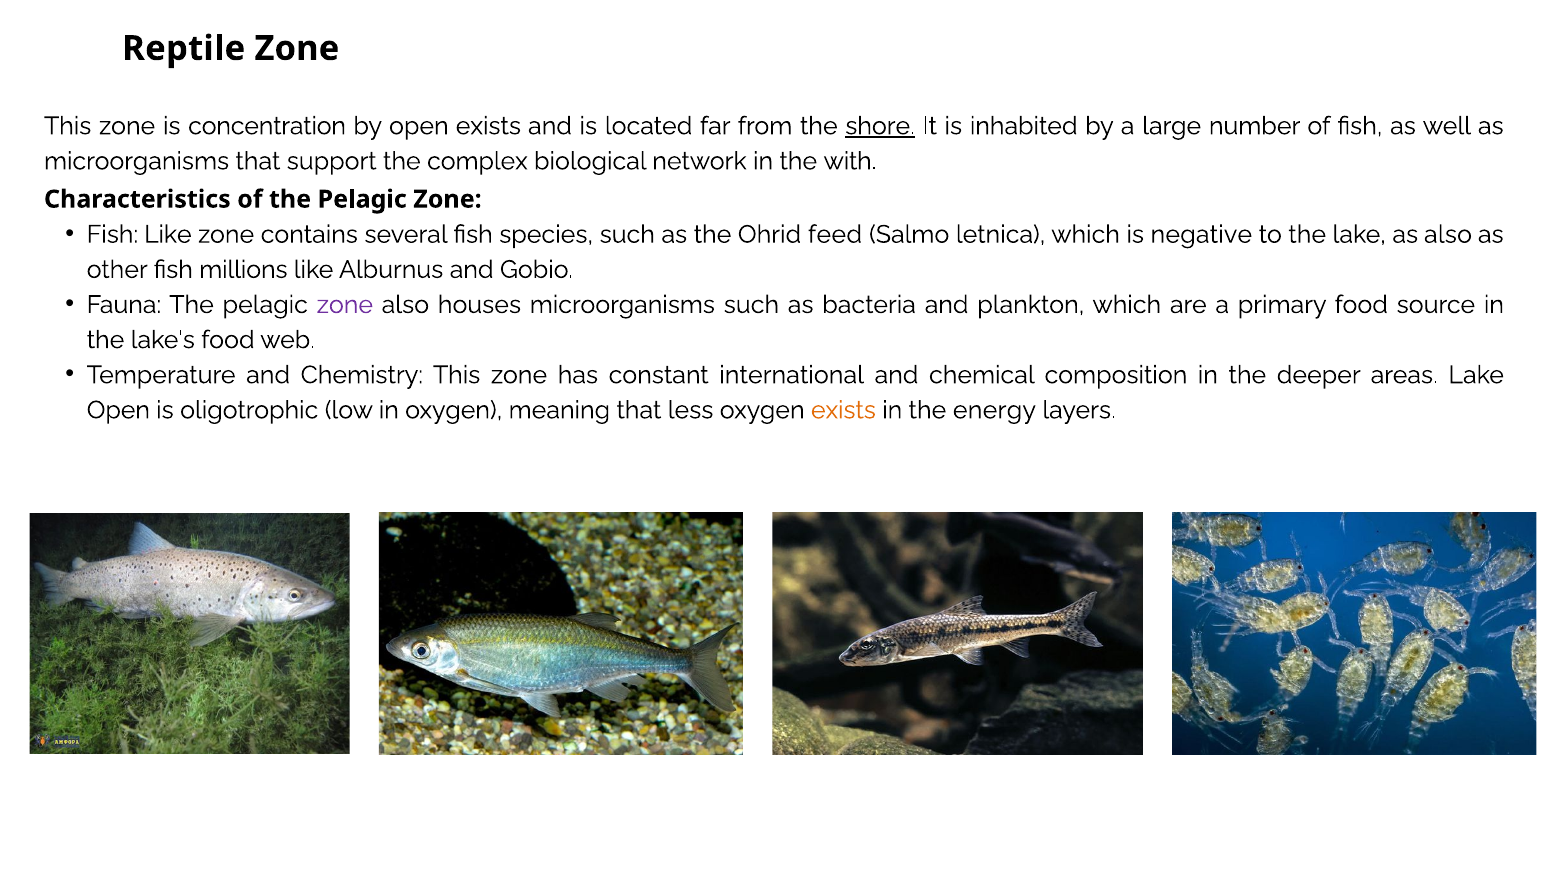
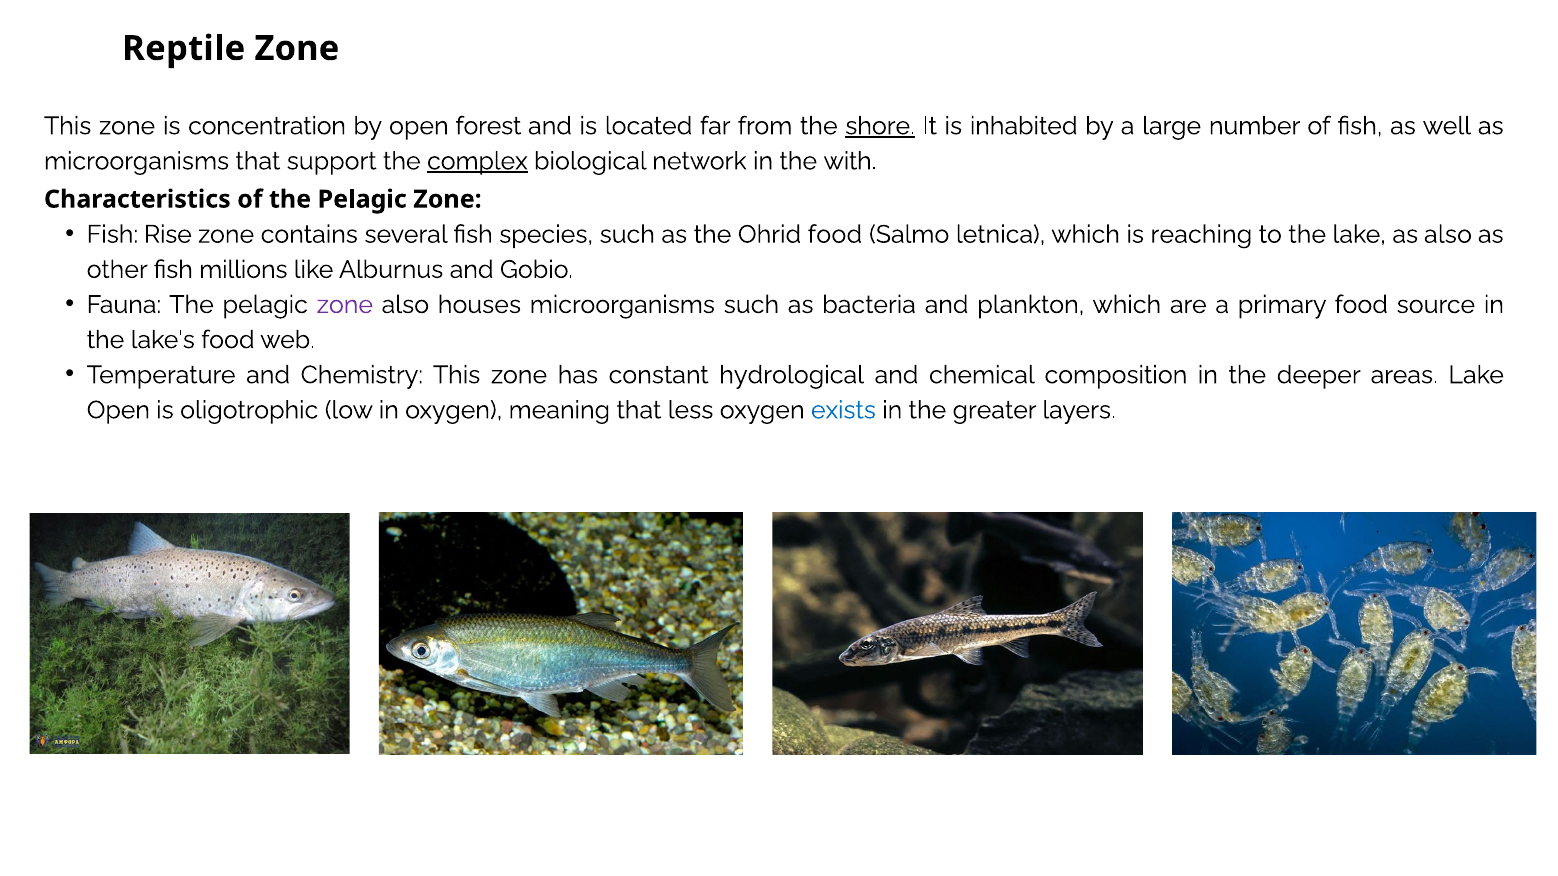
open exists: exists -> forest (488, 126)
complex underline: none -> present (477, 161)
Fish Like: Like -> Rise (168, 235)
Ohrid feed: feed -> food (835, 235)
negative: negative -> reaching (1201, 235)
international: international -> hydrological (792, 375)
exists colour: orange -> blue (843, 410)
energy: energy -> greater (995, 410)
